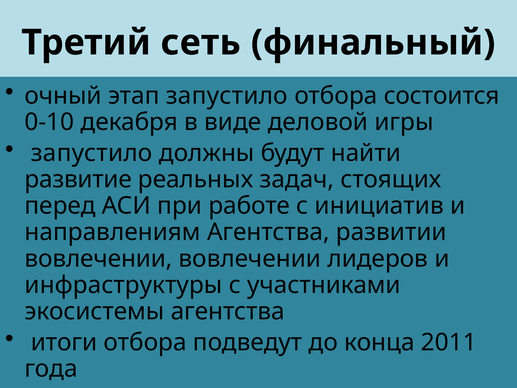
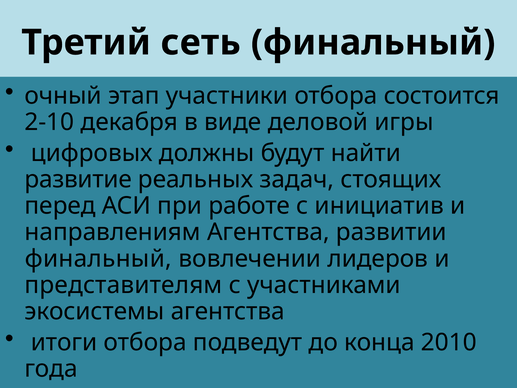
этап запустило: запустило -> участники (227, 96)
0-10: 0-10 -> 2-10 (49, 122)
запустило: запустило -> цифровых (92, 153)
вовлечении: вовлечении -> финальный (98, 258)
инфраструктуры: инфраструктуры -> представителям (123, 285)
2011: 2011 -> 2010 (449, 342)
